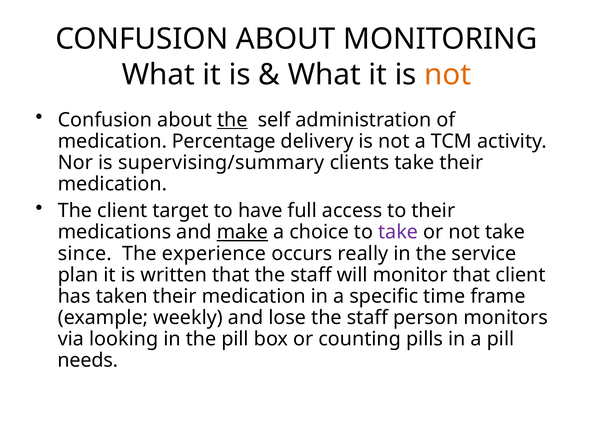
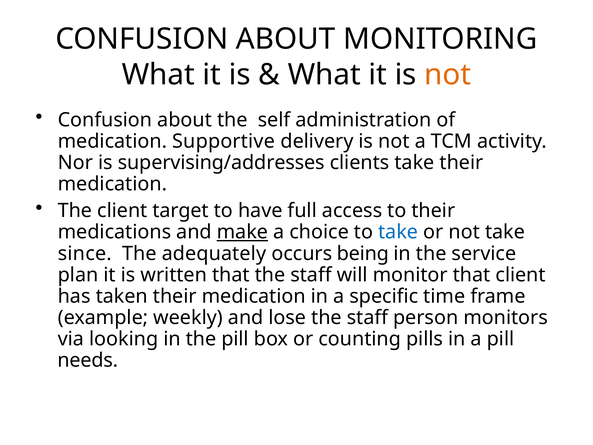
the underline: present -> none (232, 120)
Percentage: Percentage -> Supportive (224, 141)
supervising/summary: supervising/summary -> supervising/addresses (221, 163)
take colour: purple -> blue (398, 232)
experience: experience -> adequately (214, 253)
really: really -> being (363, 253)
